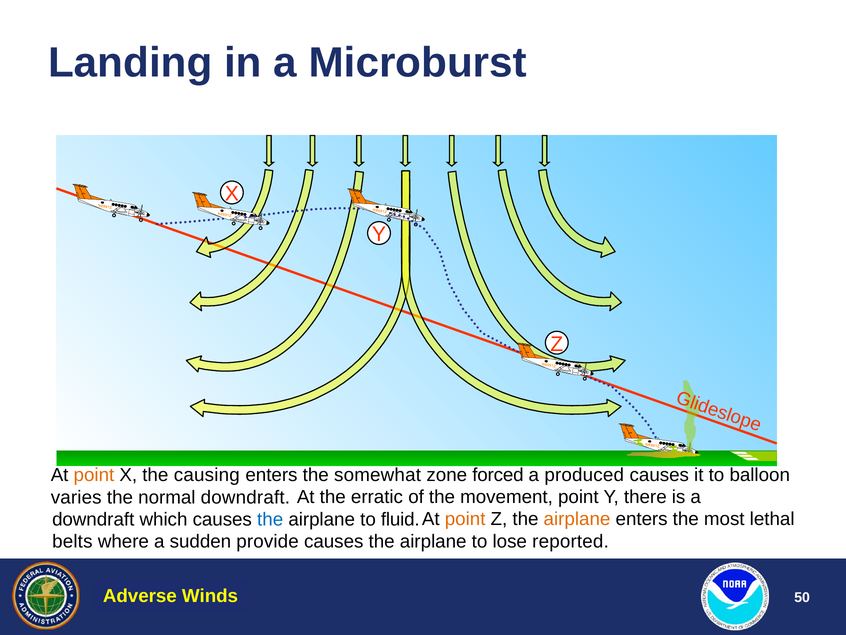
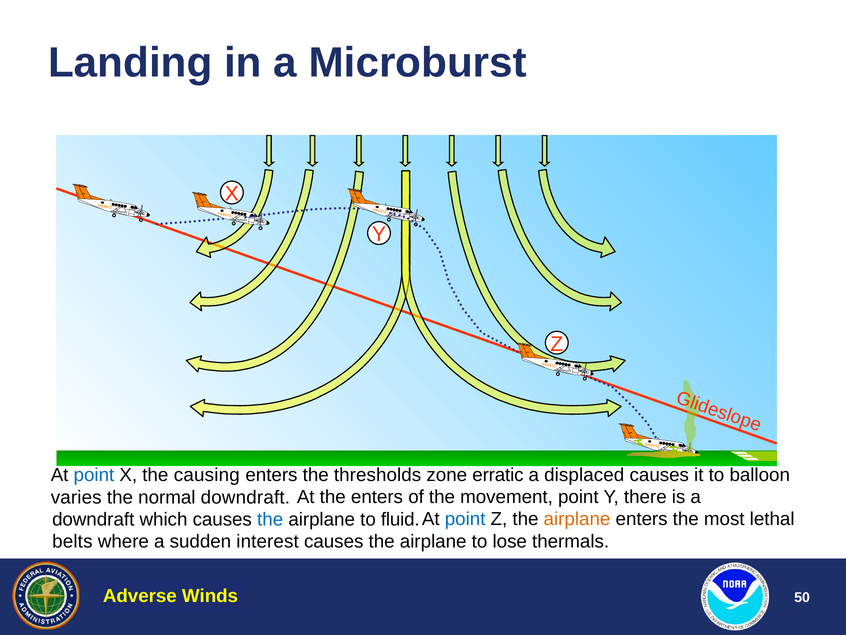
point colour: orange -> blue (94, 475)
somewhat: somewhat -> thresholds (378, 475)
forced: forced -> erratic (498, 475)
produced: produced -> displaced (584, 475)
the erratic: erratic -> enters (377, 497)
point colour: orange -> blue (465, 519)
provide: provide -> interest (268, 541)
reported: reported -> thermals (571, 541)
